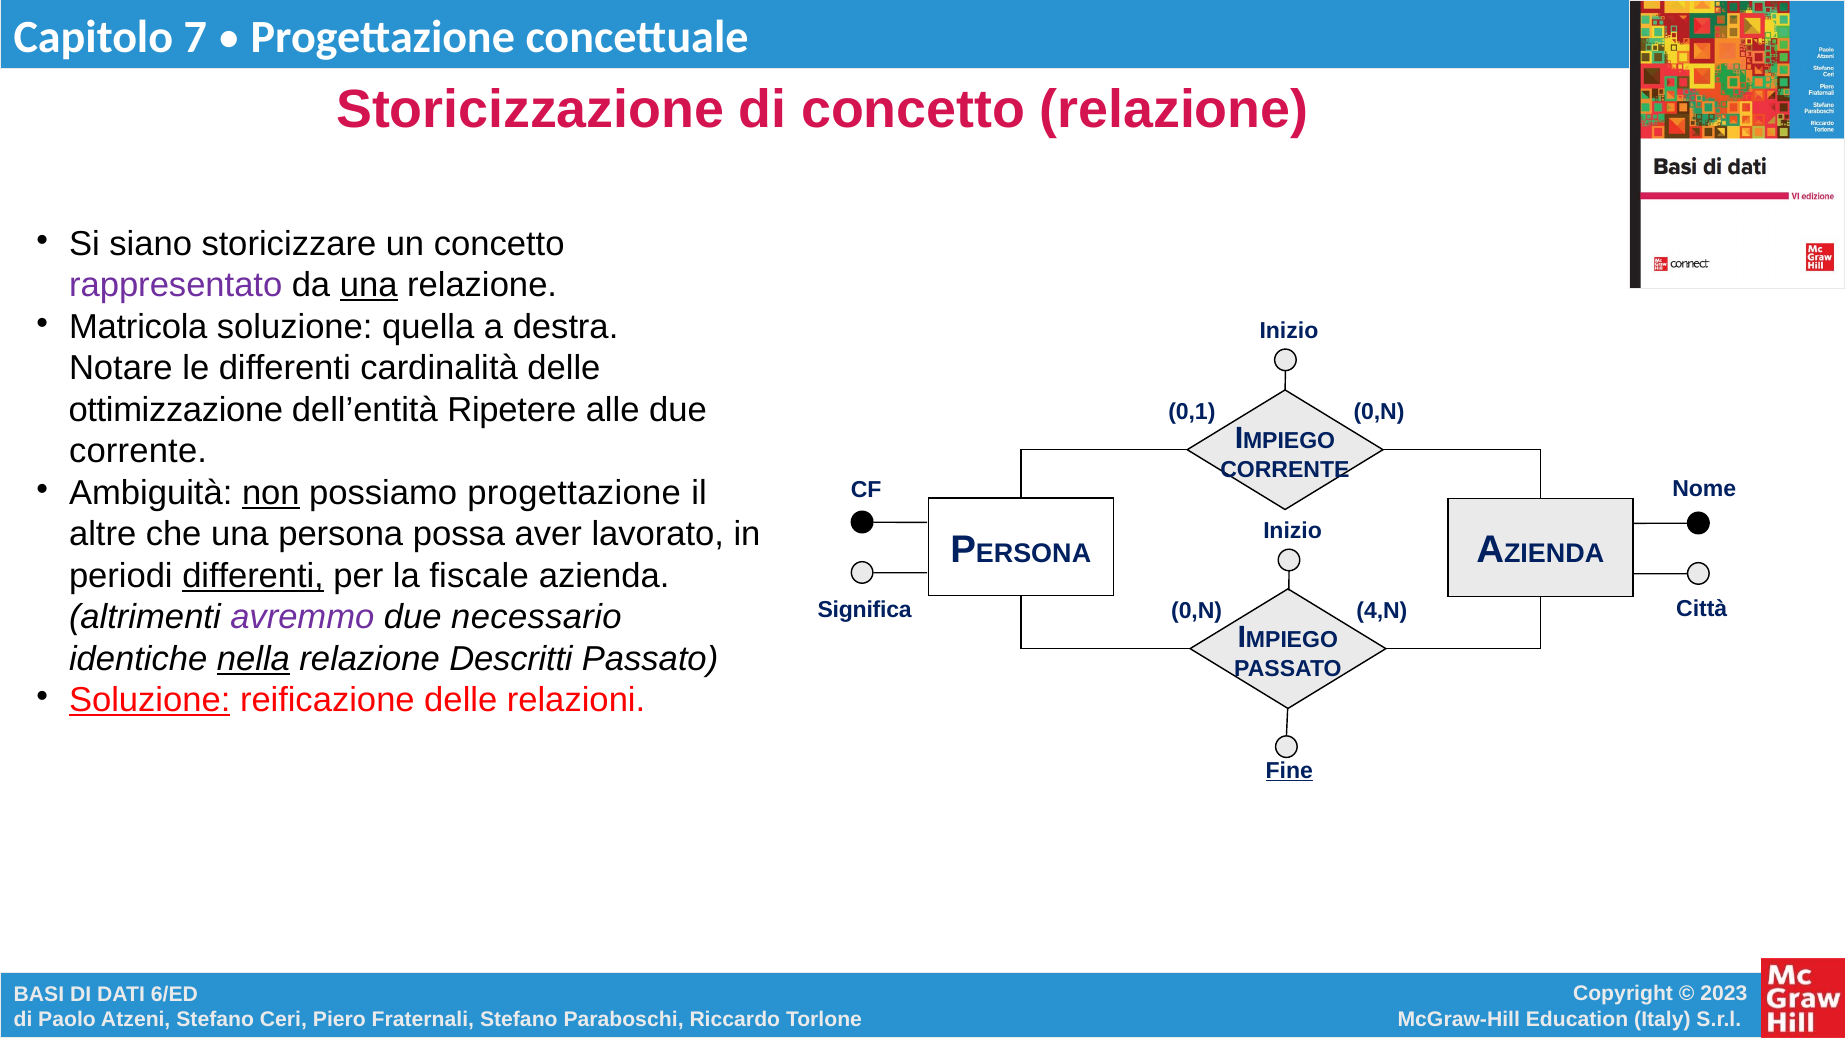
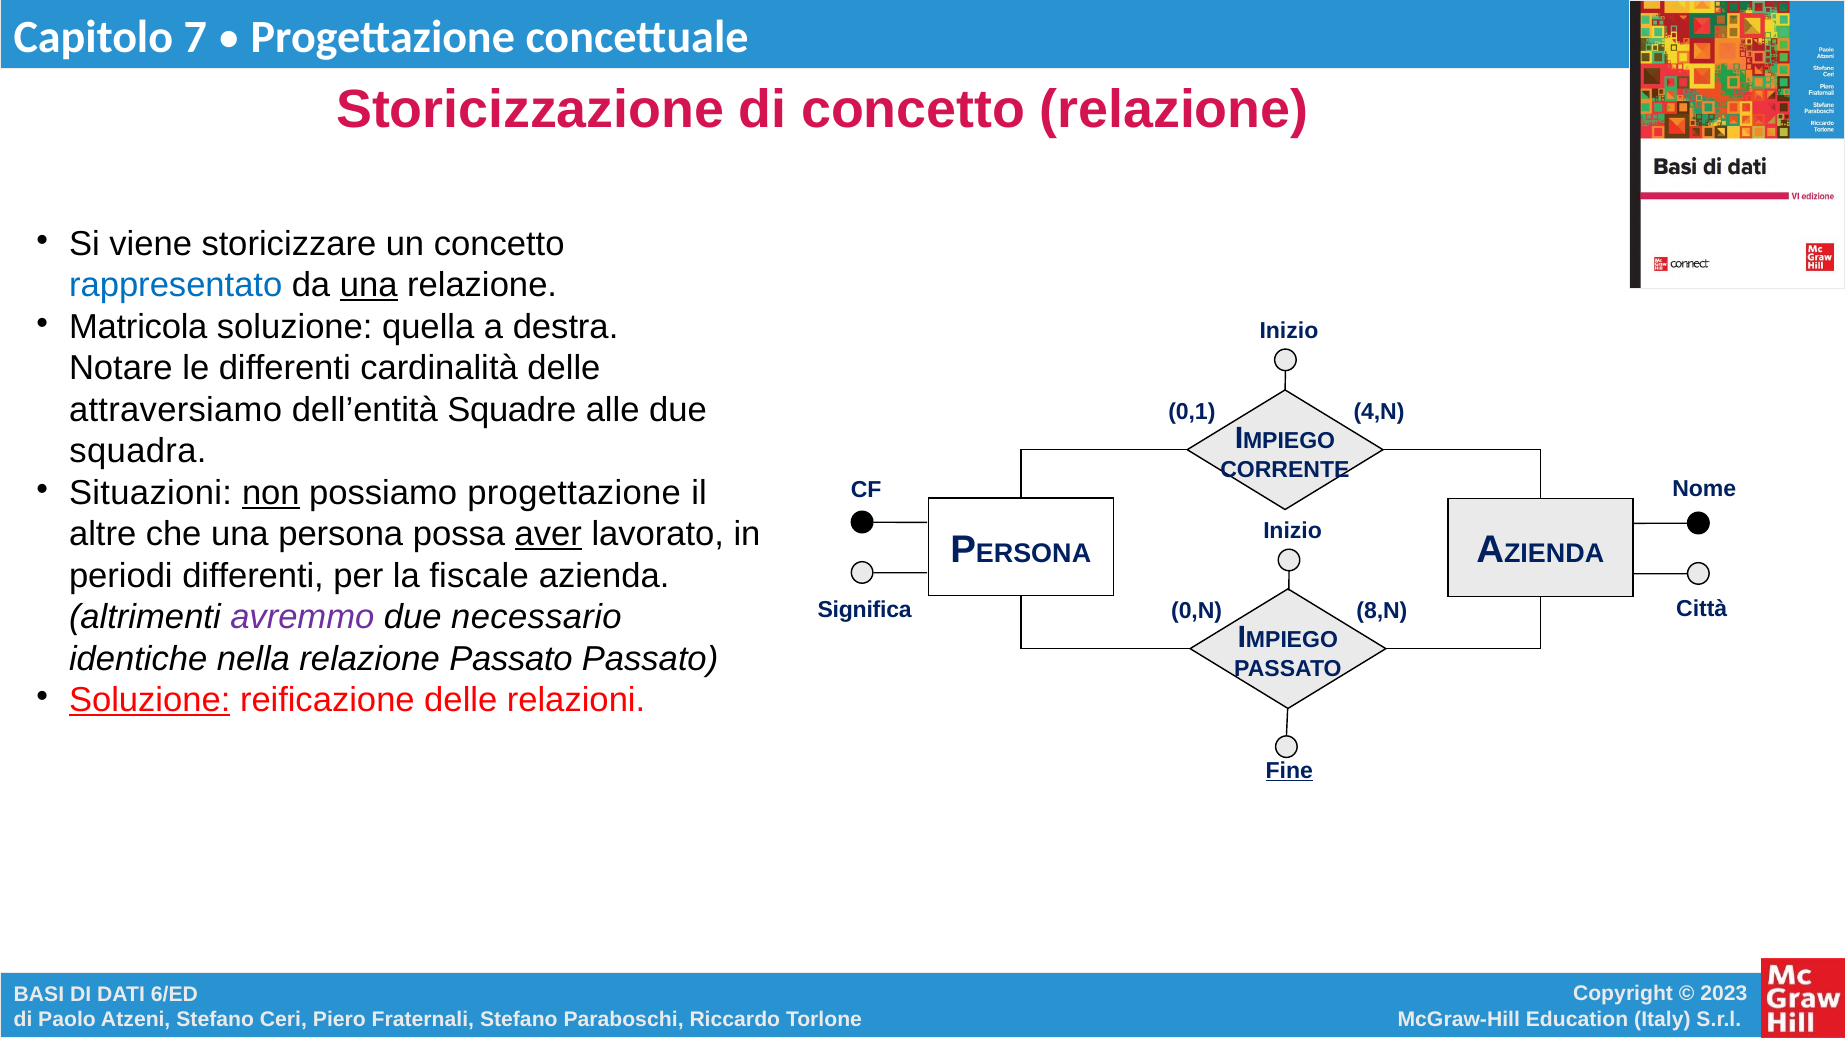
siano: siano -> viene (151, 244)
rappresentato colour: purple -> blue (176, 285)
ottimizzazione: ottimizzazione -> attraversiamo (176, 410)
Ripetere: Ripetere -> Squadre (512, 410)
0,N: 0,N -> 4,N (1379, 412)
corrente: corrente -> squadra (138, 451)
Ambiguità: Ambiguità -> Situazioni (151, 493)
aver underline: none -> present (548, 534)
differenti underline: present -> none (253, 576)
4,N: 4,N -> 8,N (1382, 611)
nella underline: present -> none (253, 659)
relazione Descritti: Descritti -> Passato (511, 659)
